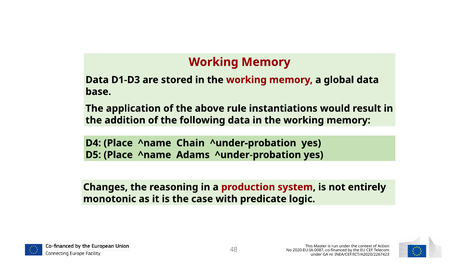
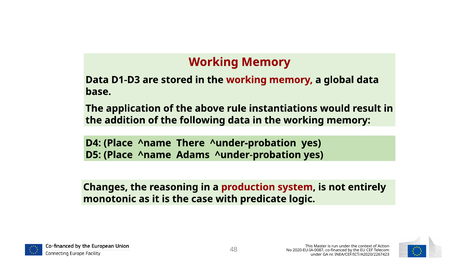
Chain: Chain -> There (191, 143)
